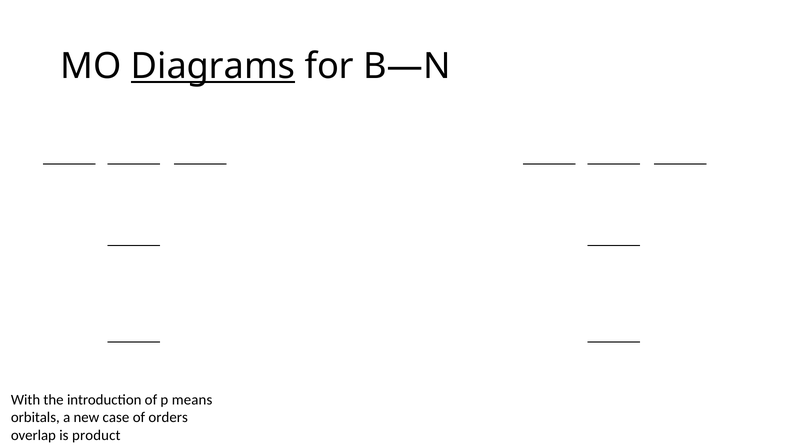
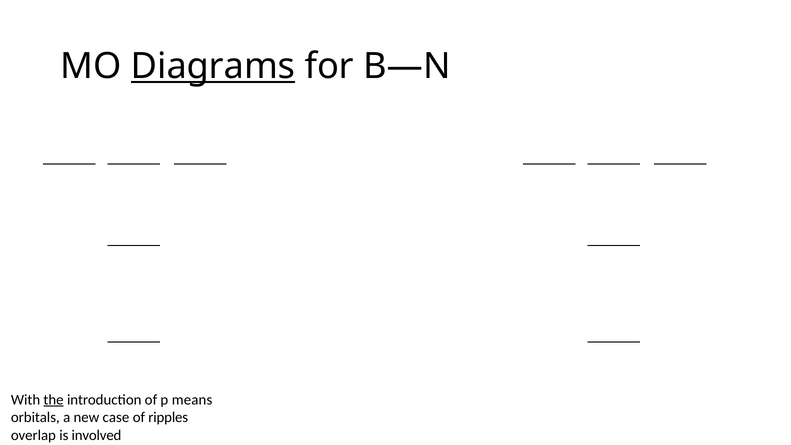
the underline: none -> present (54, 400)
orders: orders -> ripples (168, 418)
product: product -> involved (96, 435)
